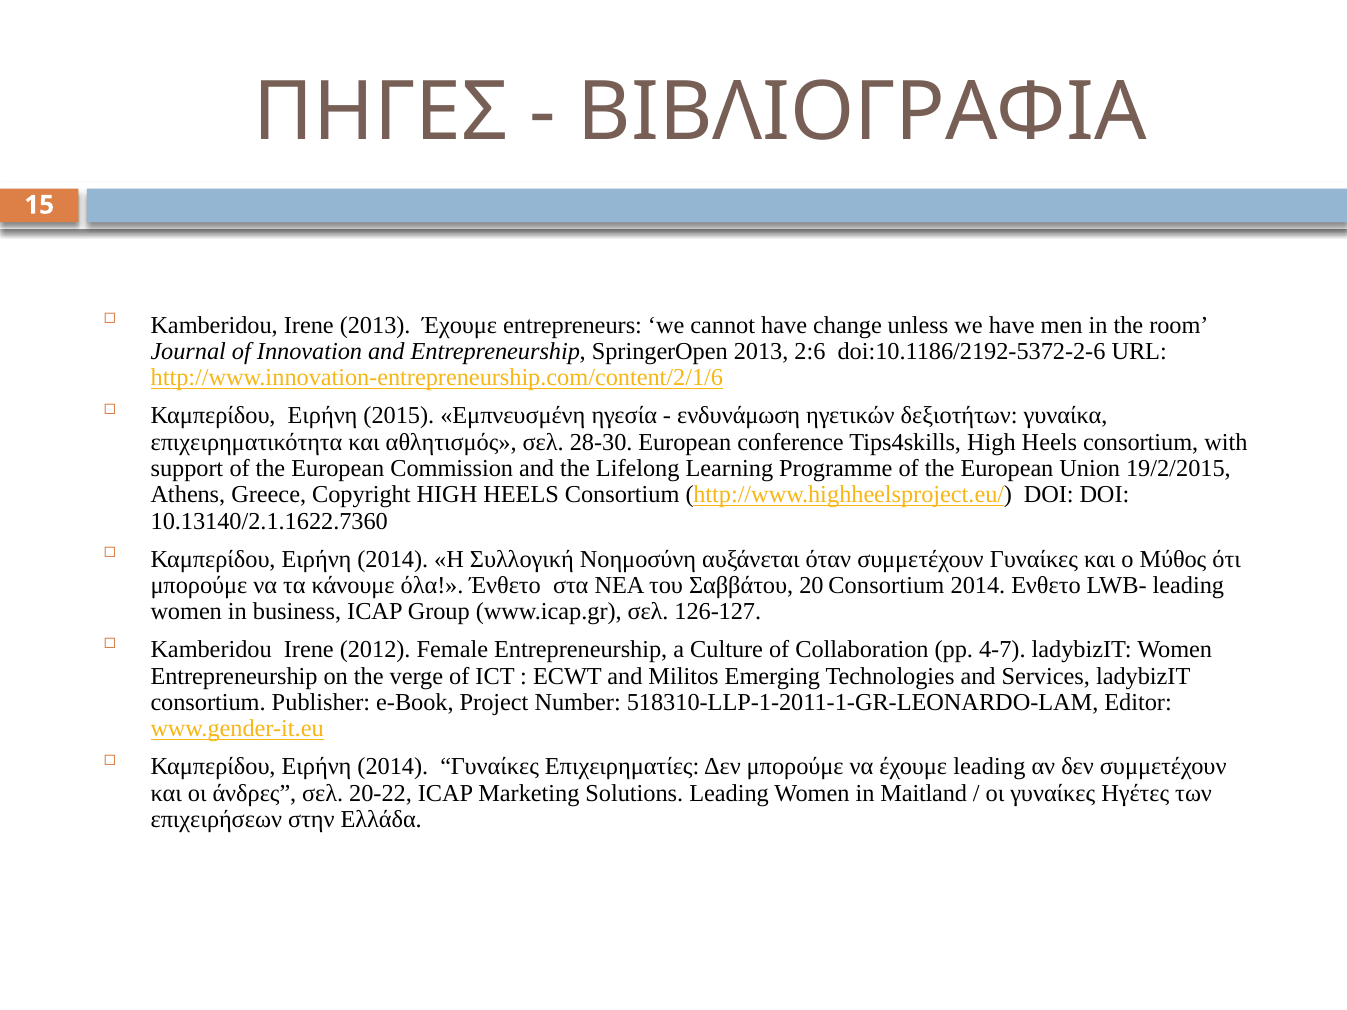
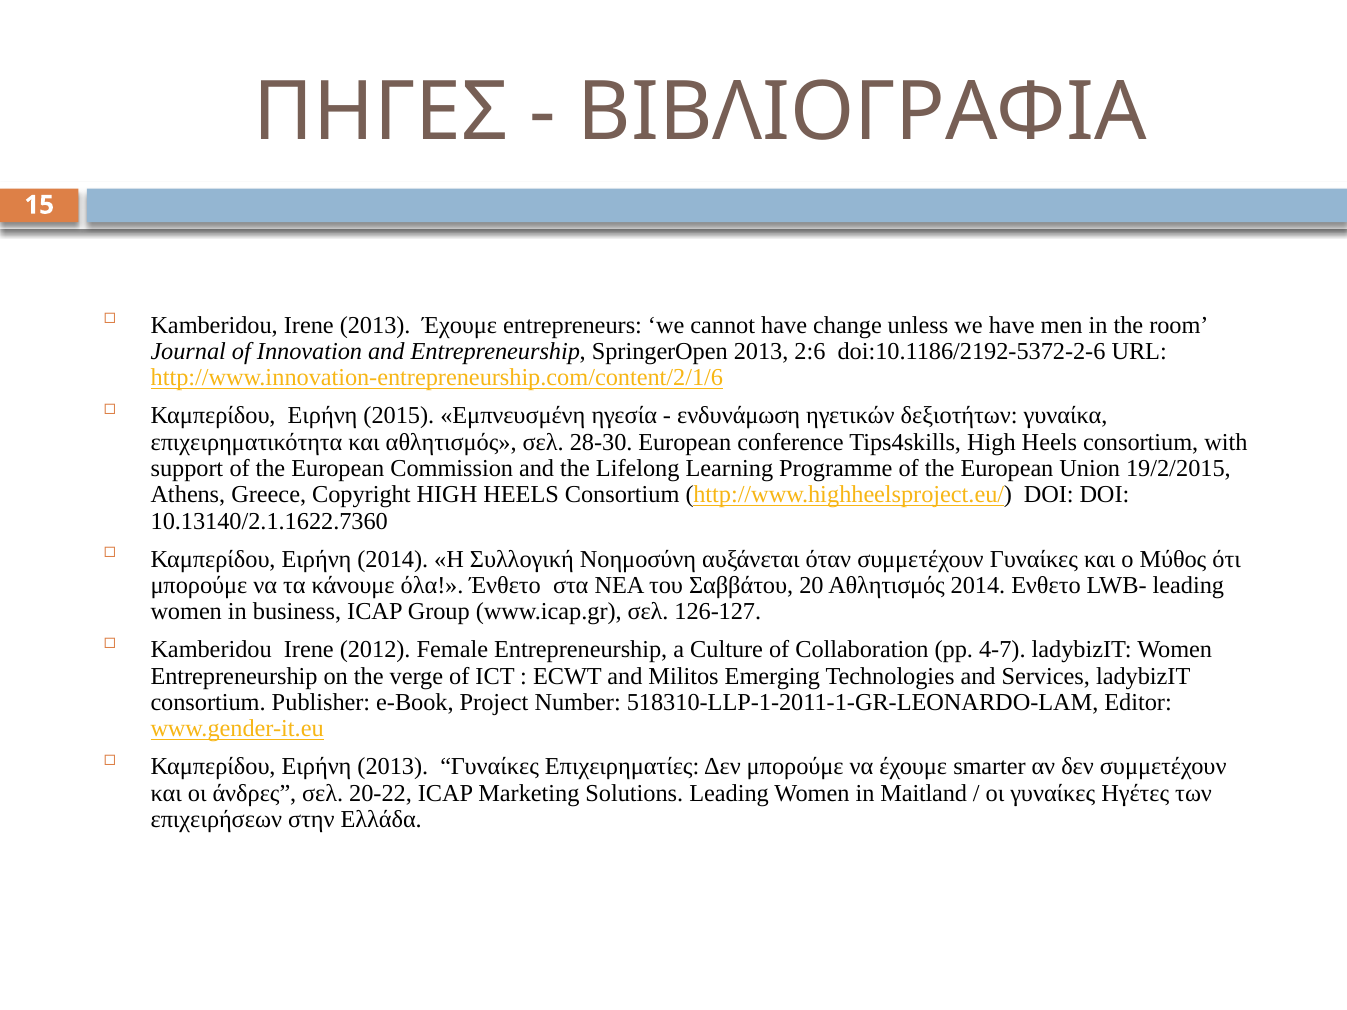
20 Consortium: Consortium -> Αθλητισμός (887, 586)
2014: 2014 -> 2013 (393, 767)
έχουμε leading: leading -> smarter (989, 767)
